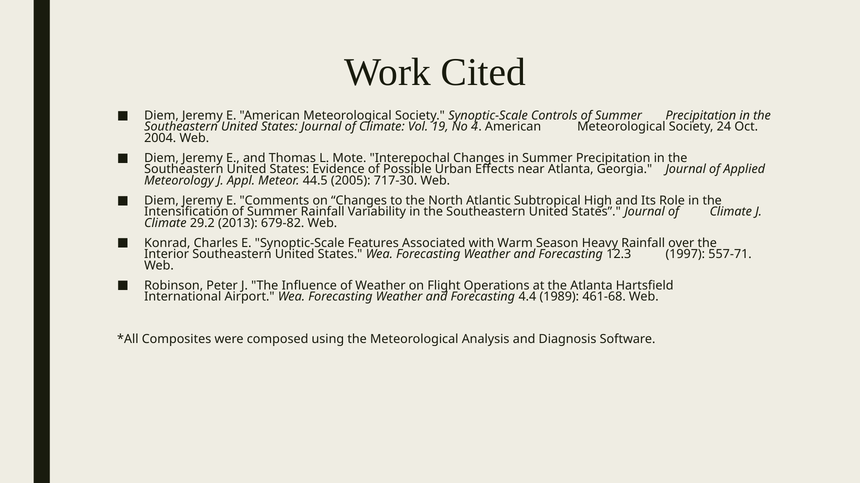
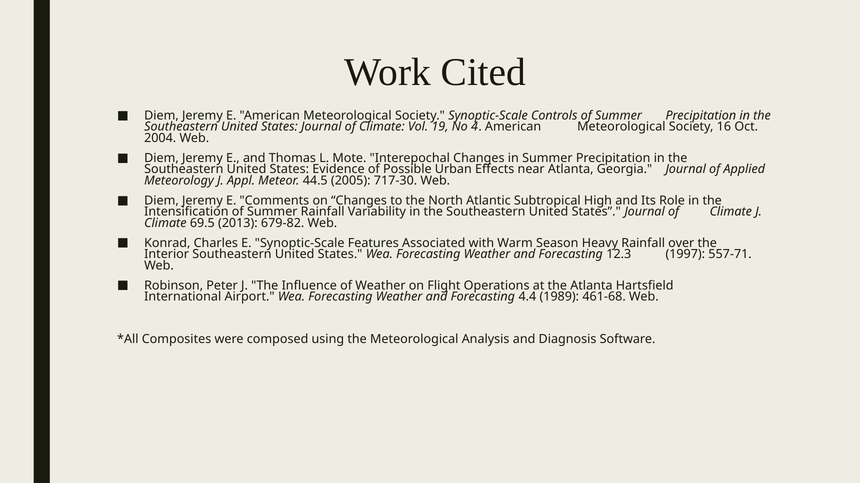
24: 24 -> 16 (724, 127)
29.2: 29.2 -> 69.5 (202, 223)
